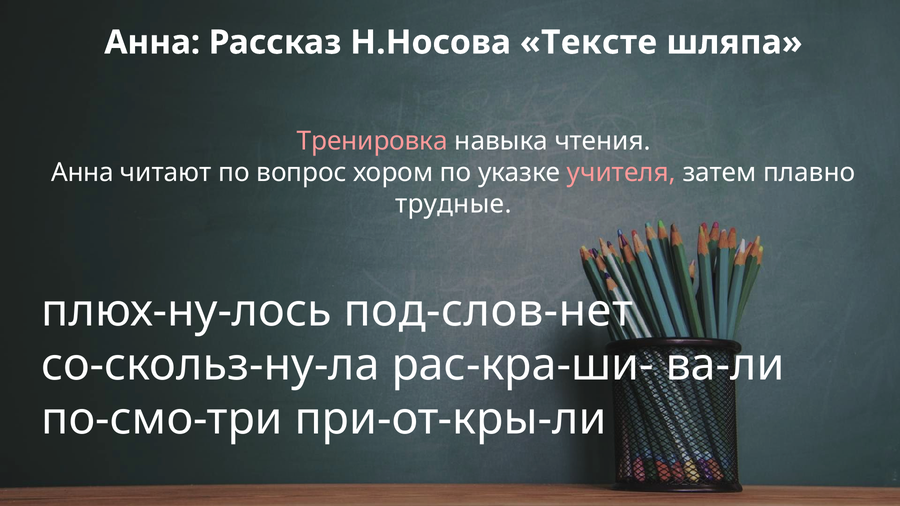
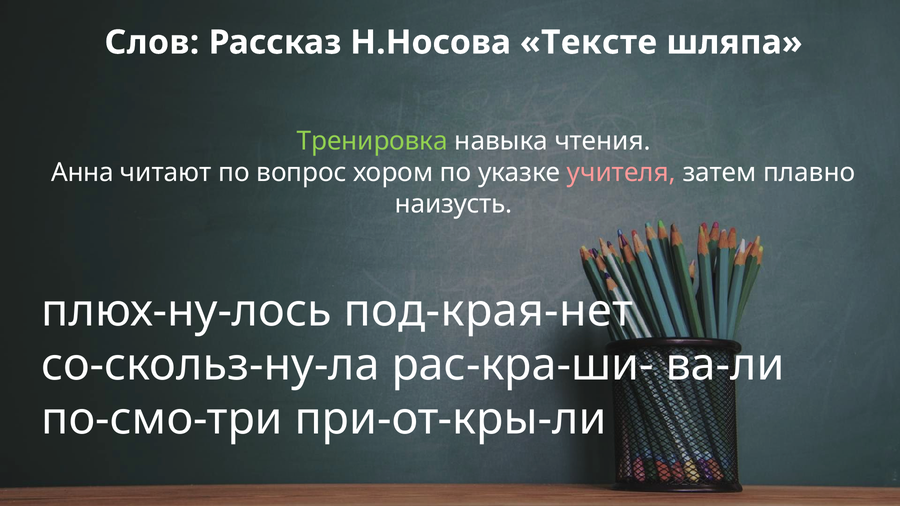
Анна: Анна -> Слов (152, 42)
Тренировка colour: pink -> light green (372, 141)
трудные: трудные -> наизусть (454, 204)
под-слов-нет: под-слов-нет -> под-края-нет (488, 311)
